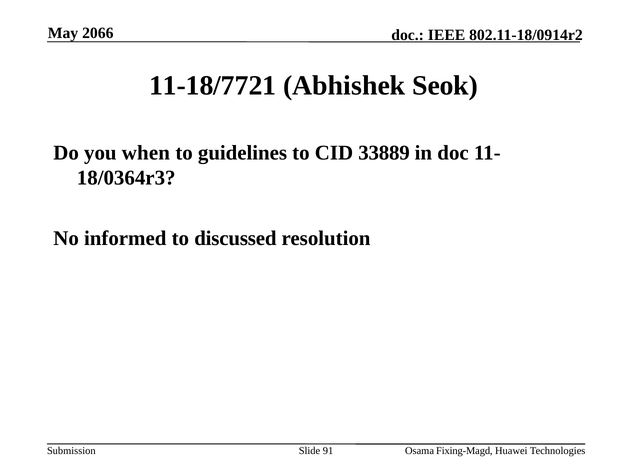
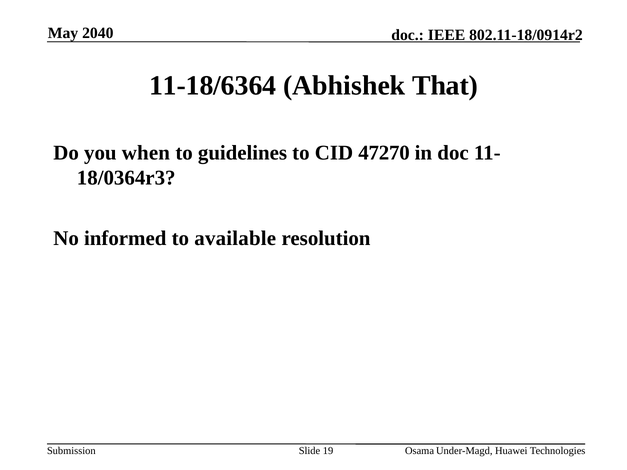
2066: 2066 -> 2040 (98, 33)
11-18/7721: 11-18/7721 -> 11-18/6364 (213, 85)
Seok: Seok -> That (445, 85)
33889: 33889 -> 47270 (384, 153)
discussed: discussed -> available (235, 239)
91: 91 -> 19 (328, 451)
Fixing-Magd: Fixing-Magd -> Under-Magd (464, 451)
